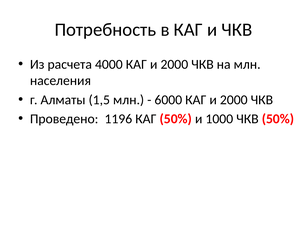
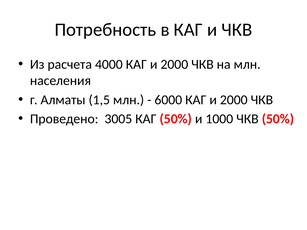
1196: 1196 -> 3005 (118, 119)
